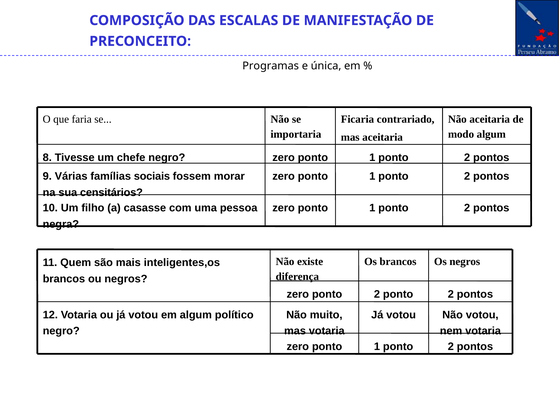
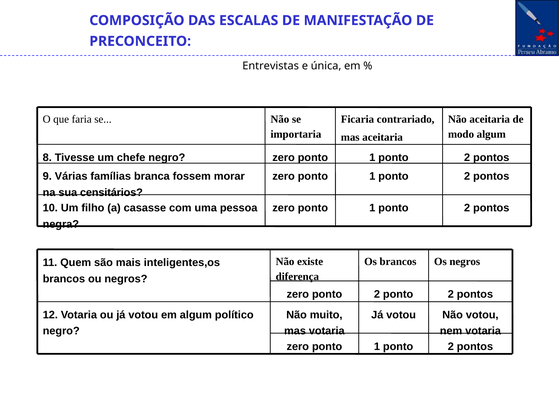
Programas: Programas -> Entrevistas (271, 66)
sociais: sociais -> branca (152, 177)
